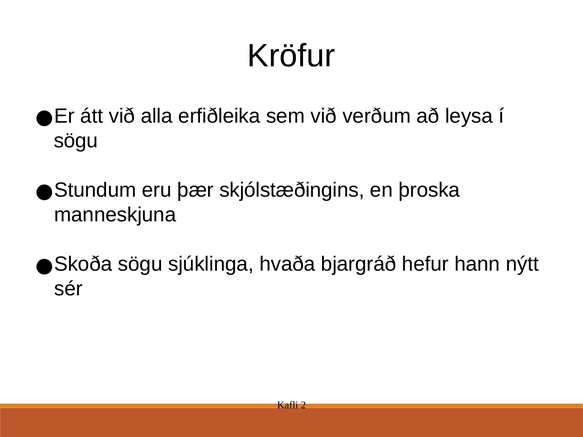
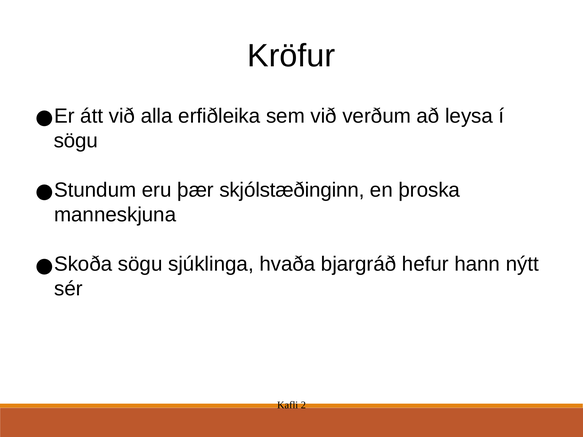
skjólstæðingins: skjólstæðingins -> skjólstæðinginn (292, 190)
